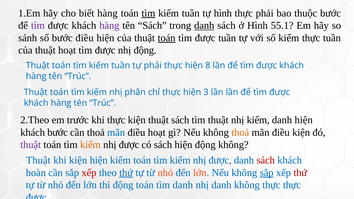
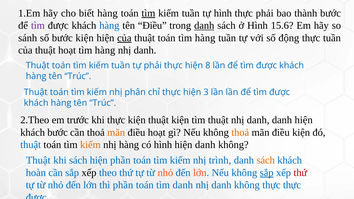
thuộc: thuộc -> thành (306, 13)
hàng colour: purple -> blue (109, 26)
tên Sách: Sách -> Điều (152, 26)
55.1: 55.1 -> 15.6 (282, 26)
bước điều: điều -> kiện (85, 38)
của underline: none -> present (124, 38)
toán underline: present -> none (167, 38)
được: được -> hàng (205, 38)
số kiếm: kiếm -> động (289, 38)
được: được -> hàng (105, 50)
động: động -> danh (145, 50)
thuật sách: sách -> kiện (180, 120)
kiếm: kiếm -> danh (258, 120)
mãn colour: blue -> orange (116, 132)
thuật colour: purple -> blue (31, 145)
được: được -> hàng (129, 145)
có sách: sách -> hình (163, 145)
hiện động: động -> danh (205, 145)
khi kiện: kiện -> sách (78, 160)
hiện kiếm: kiếm -> phần (120, 160)
được: được -> trình (220, 160)
sách colour: red -> orange (266, 160)
xếp colour: red -> black (89, 173)
thứ underline: present -> none (126, 173)
thì động: động -> phần (123, 185)
